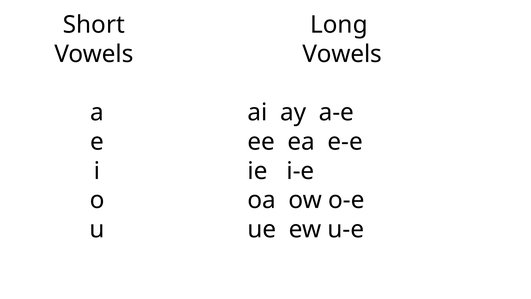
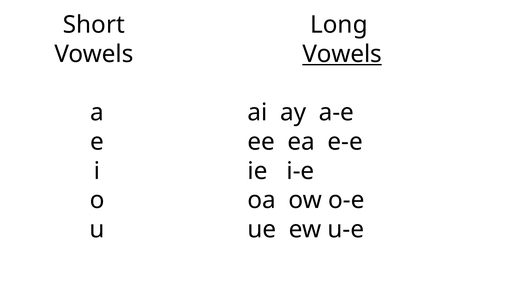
Vowels underline: none -> present (342, 54)
